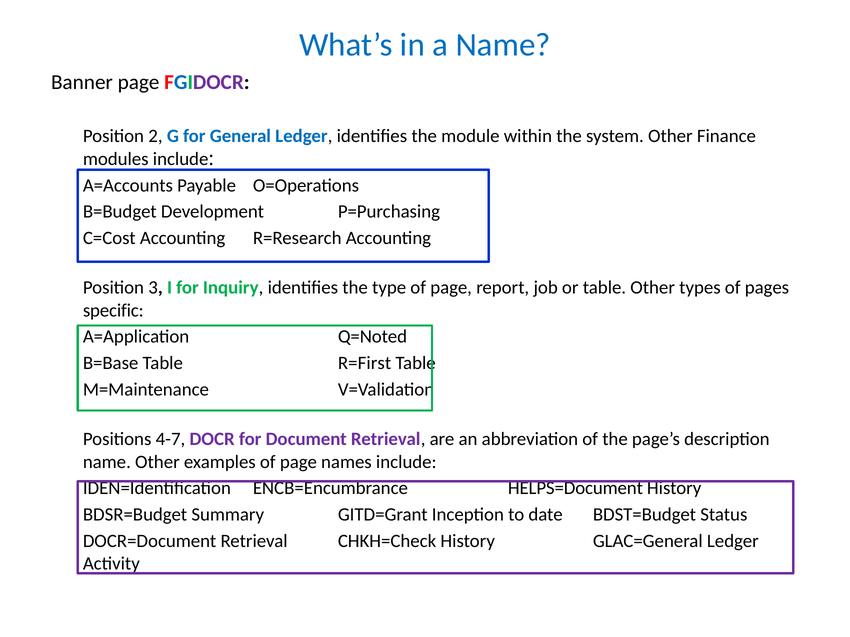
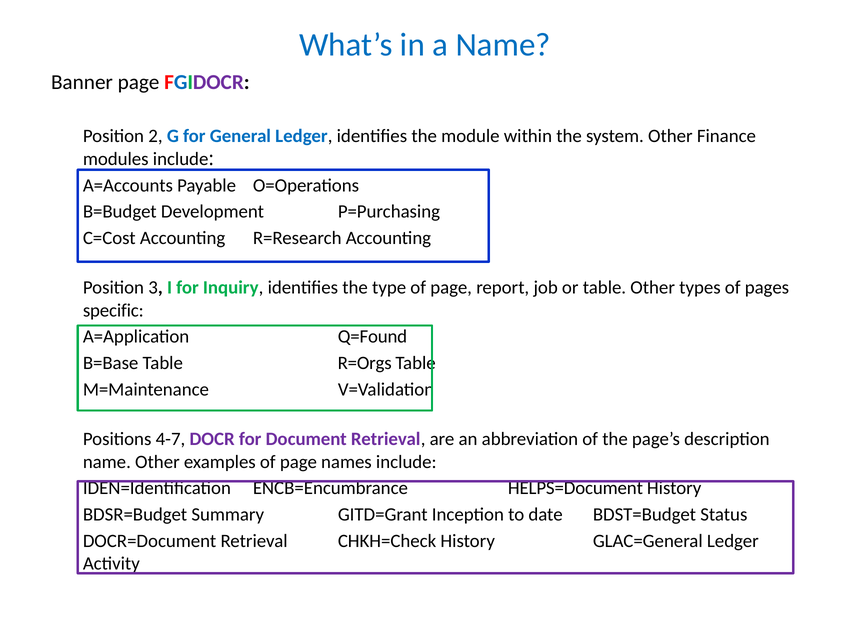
Q=Noted: Q=Noted -> Q=Found (373, 337)
R=First: R=First -> R=Orgs (365, 363)
